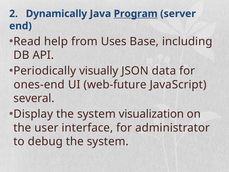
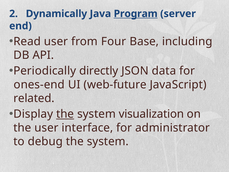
Read help: help -> user (56, 41)
Uses: Uses -> Four (114, 41)
visually: visually -> directly (99, 71)
several: several -> related (34, 98)
the underline: none -> present (65, 114)
